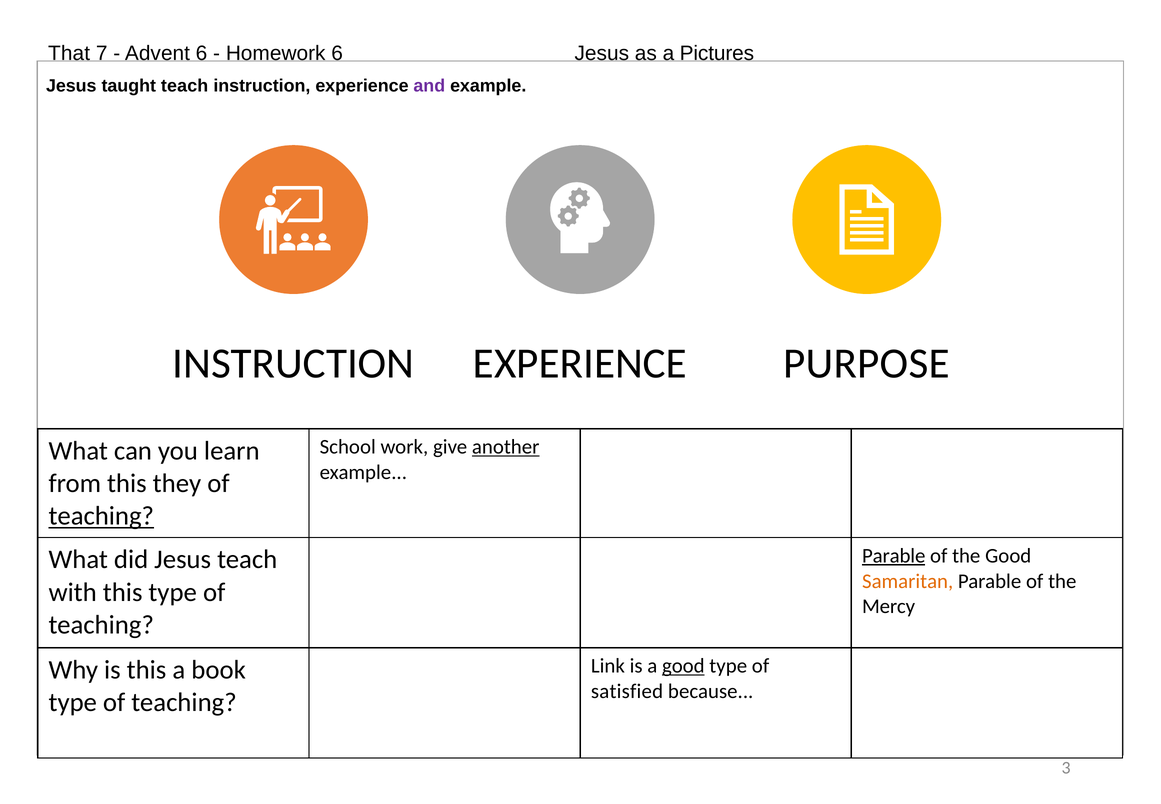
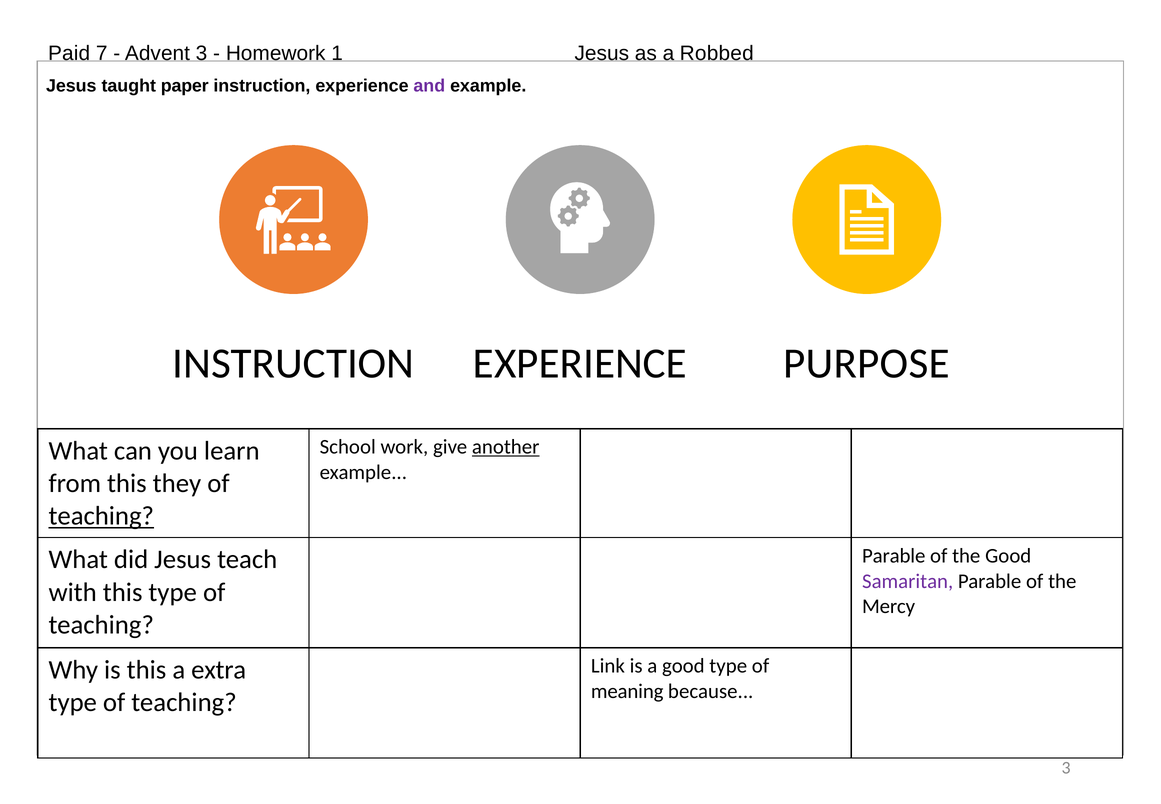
That: That -> Paid (69, 53)
Advent 6: 6 -> 3 (202, 53)
Homework 6: 6 -> 1 (337, 53)
Pictures: Pictures -> Robbed (717, 53)
taught teach: teach -> paper (185, 86)
Parable underline: present -> none (894, 556)
Samaritan colour: orange -> purple (908, 581)
good underline: present -> none (683, 666)
book: book -> extra (219, 670)
satisfied: satisfied -> meaning (627, 691)
